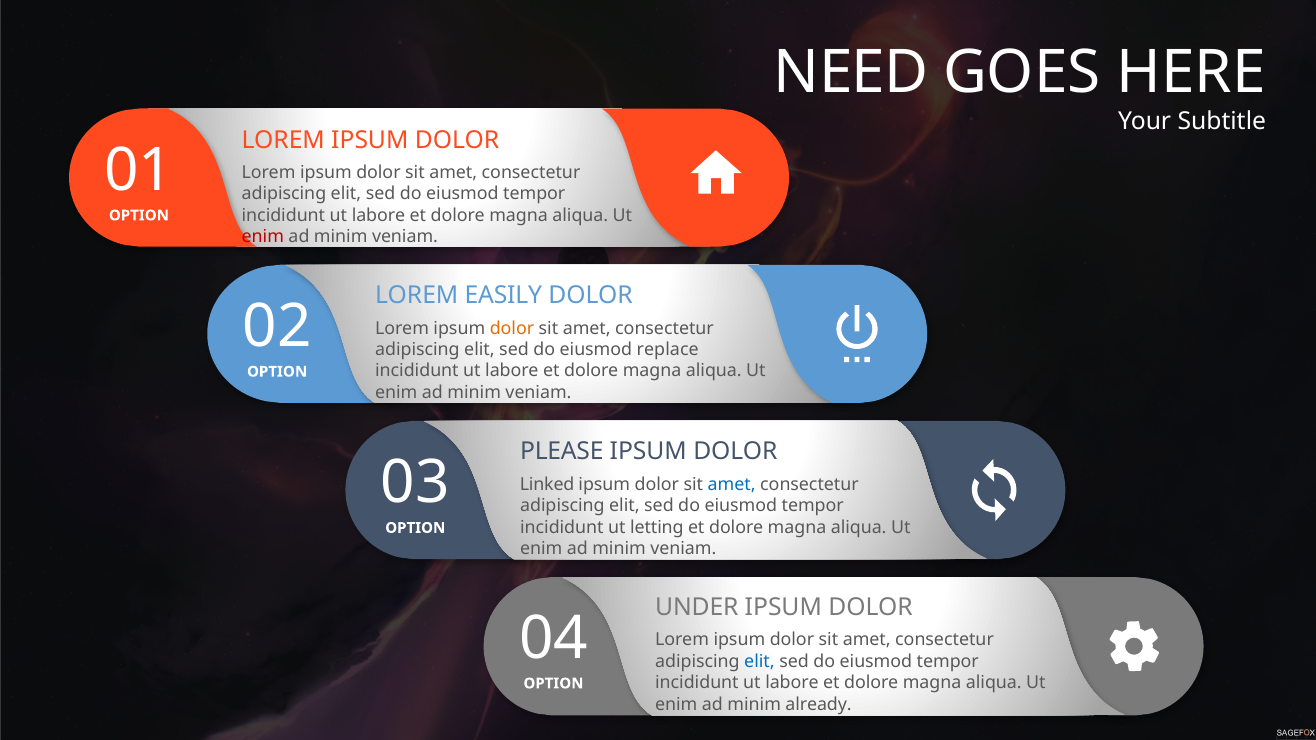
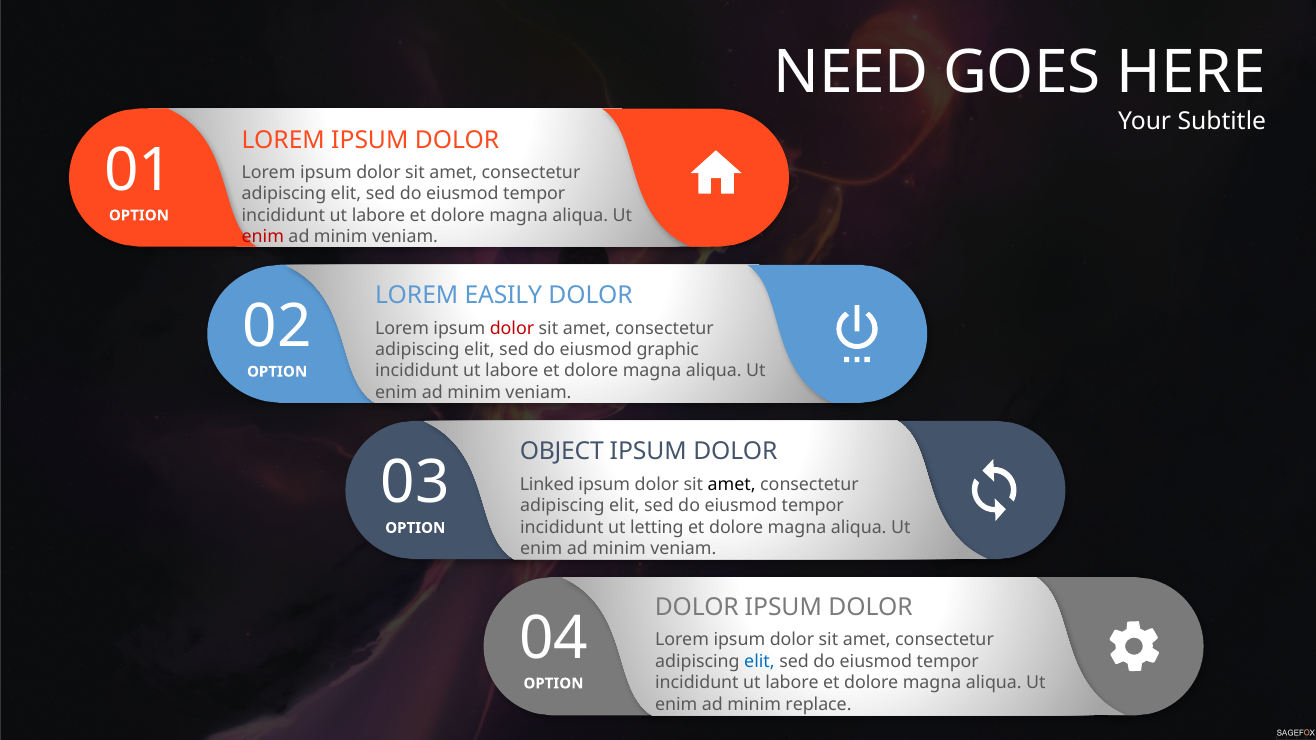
dolor colour: orange -> red (512, 328)
replace: replace -> graphic (668, 350)
PLEASE: PLEASE -> OBJECT (562, 452)
amet colour: blue -> black (732, 485)
UNDER: UNDER -> DOLOR (697, 608)
already: already -> replace (819, 705)
